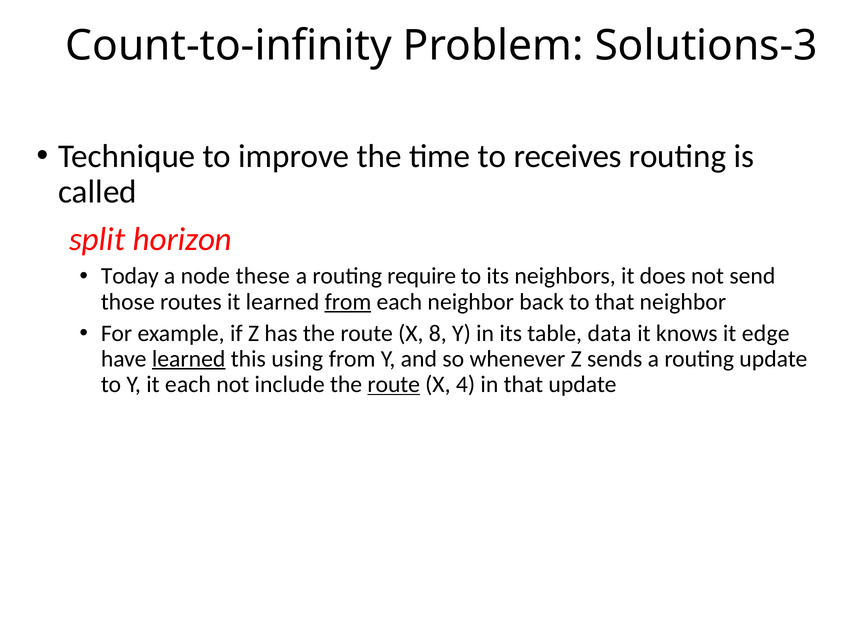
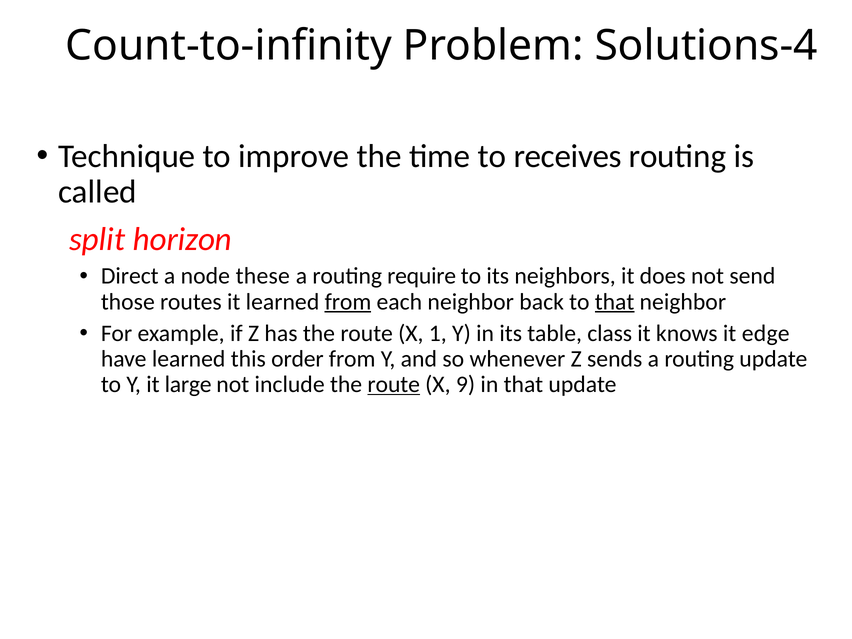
Solutions-3: Solutions-3 -> Solutions-4 (706, 46)
Today: Today -> Direct (130, 276)
that underline: none -> present (615, 302)
8: 8 -> 1 (438, 333)
data: data -> class (610, 333)
learned underline: present -> none (189, 359)
using: using -> order (297, 359)
it each: each -> large (188, 384)
4: 4 -> 9 (465, 384)
